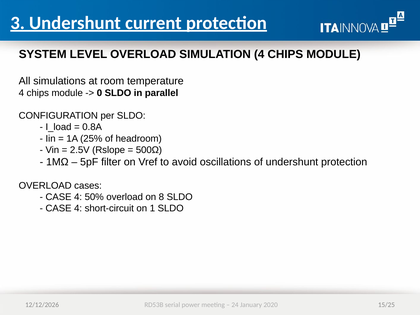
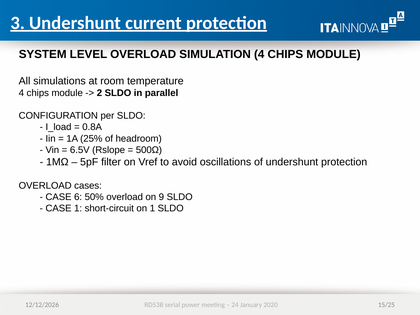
0: 0 -> 2 (99, 93)
2.5V: 2.5V -> 6.5V (80, 150)
4: 4 -> 6 (78, 197)
8: 8 -> 9 (161, 197)
4: 4 -> 1 (78, 208)
